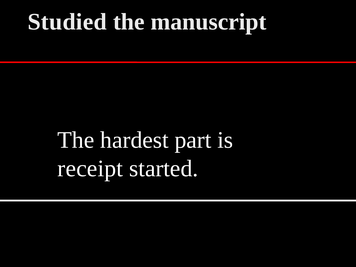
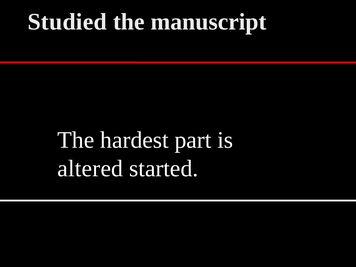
receipt: receipt -> altered (90, 169)
